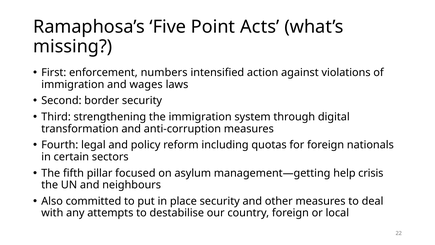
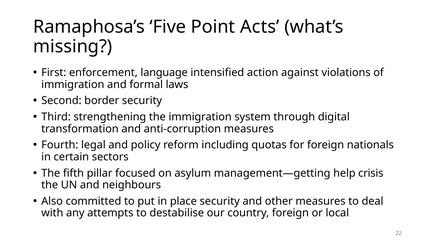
numbers: numbers -> language (164, 73)
wages: wages -> formal (146, 84)
